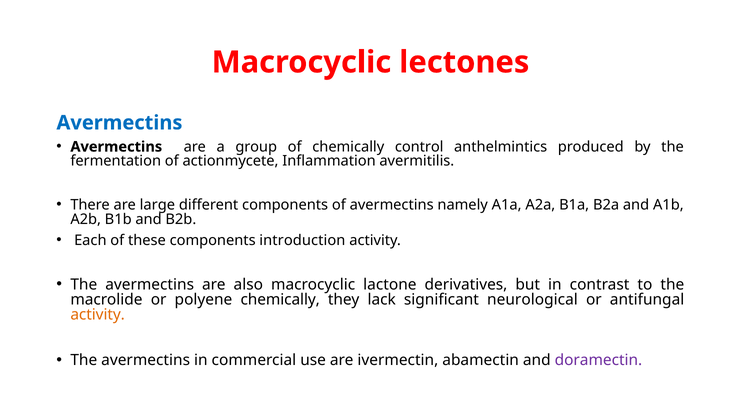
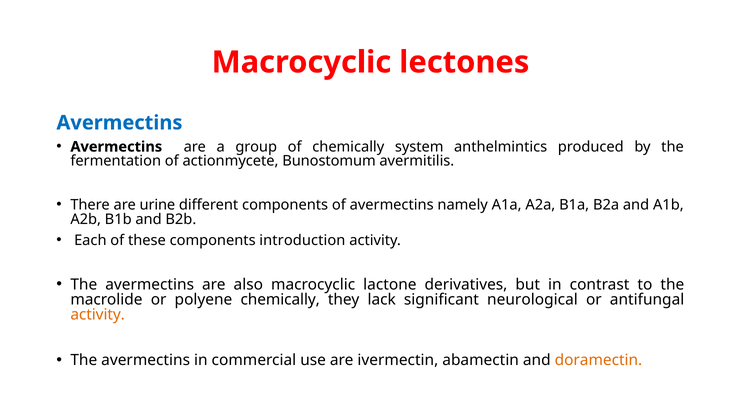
control: control -> system (419, 147)
Inflammation: Inflammation -> Bunostomum (329, 161)
large: large -> urine (157, 205)
doramectin colour: purple -> orange (598, 360)
